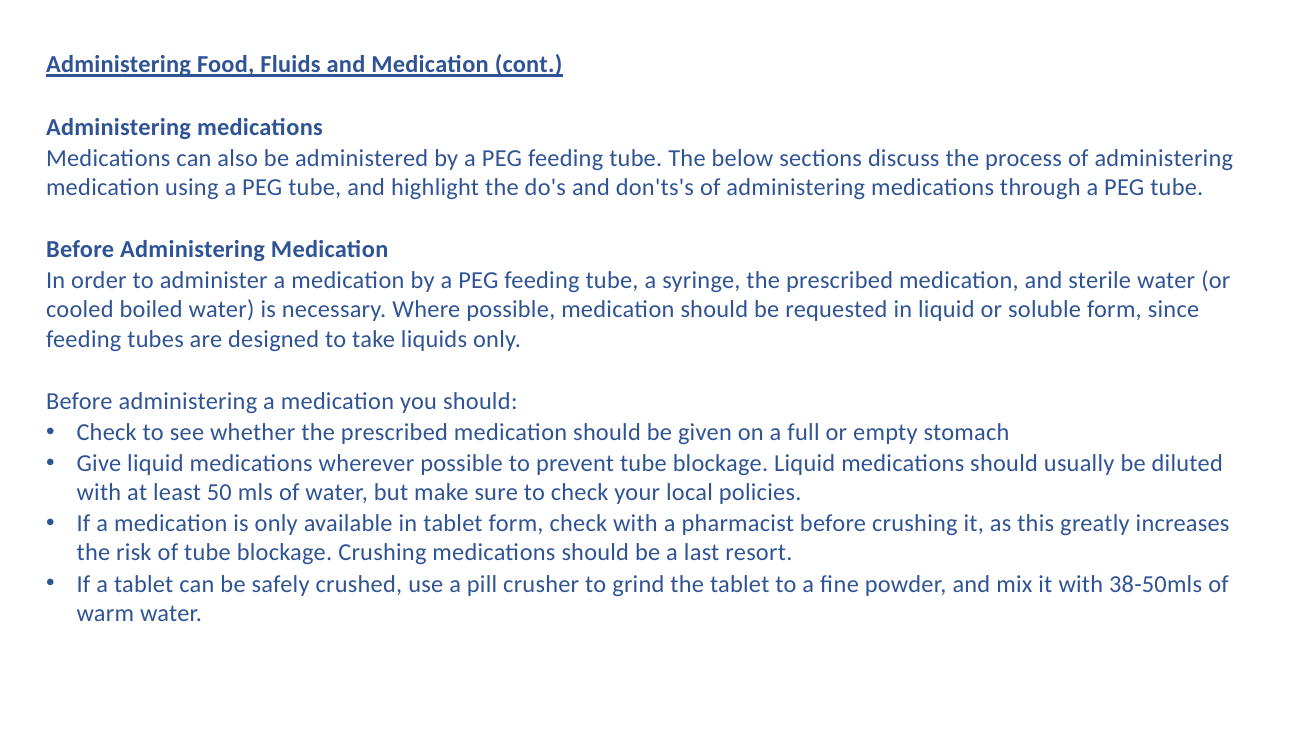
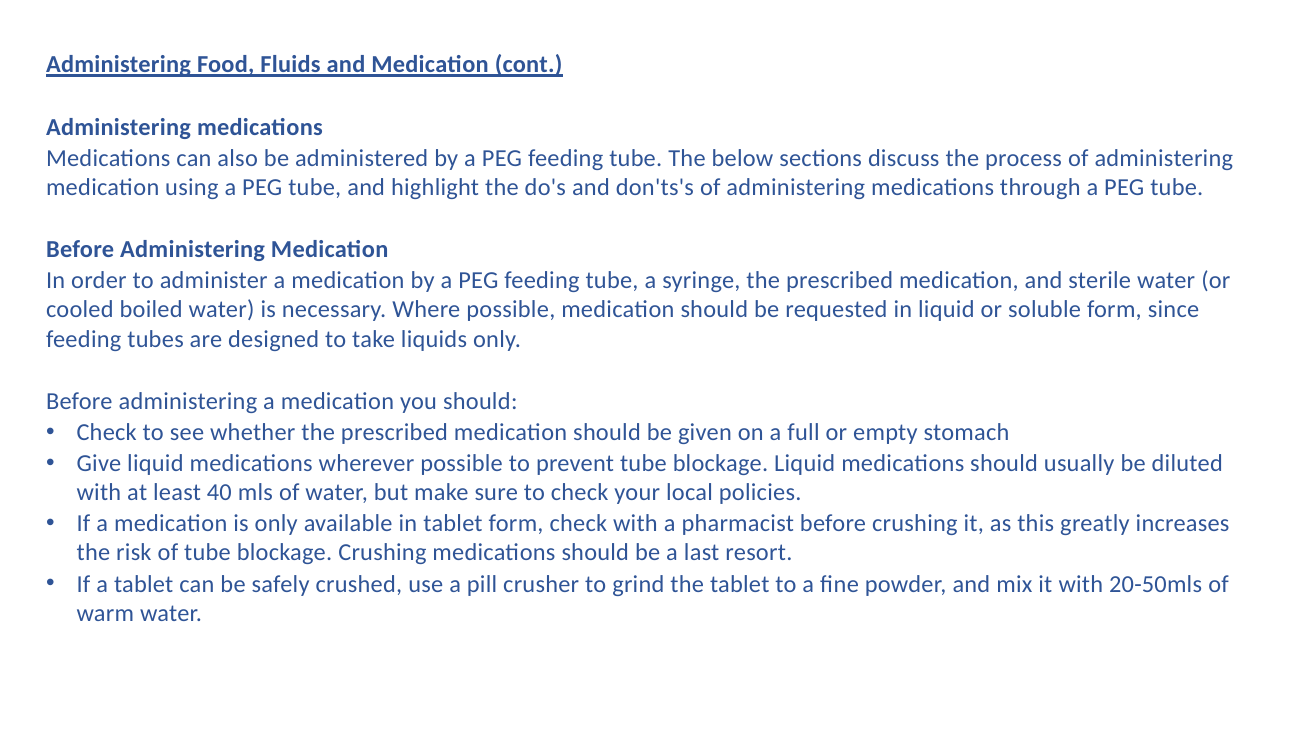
50: 50 -> 40 (219, 493)
38-50mls: 38-50mls -> 20-50mls (1156, 584)
